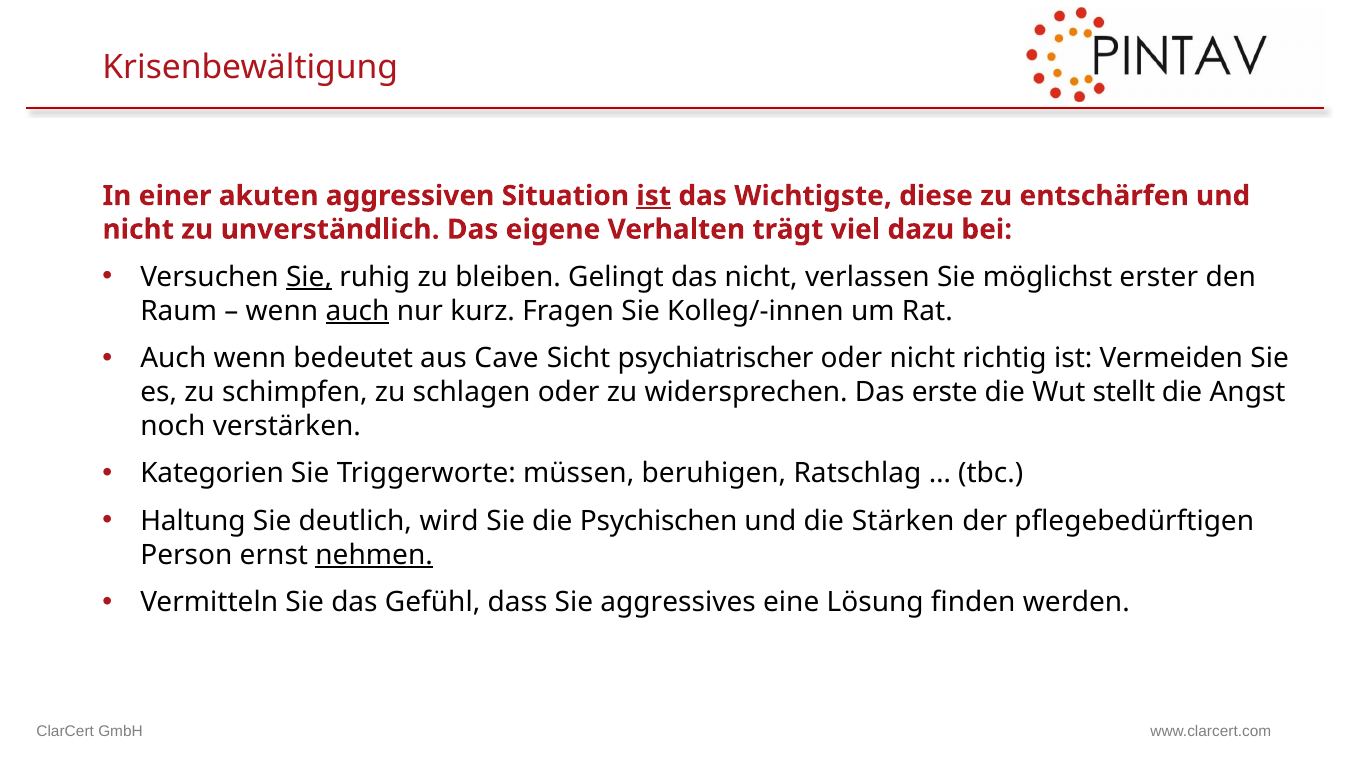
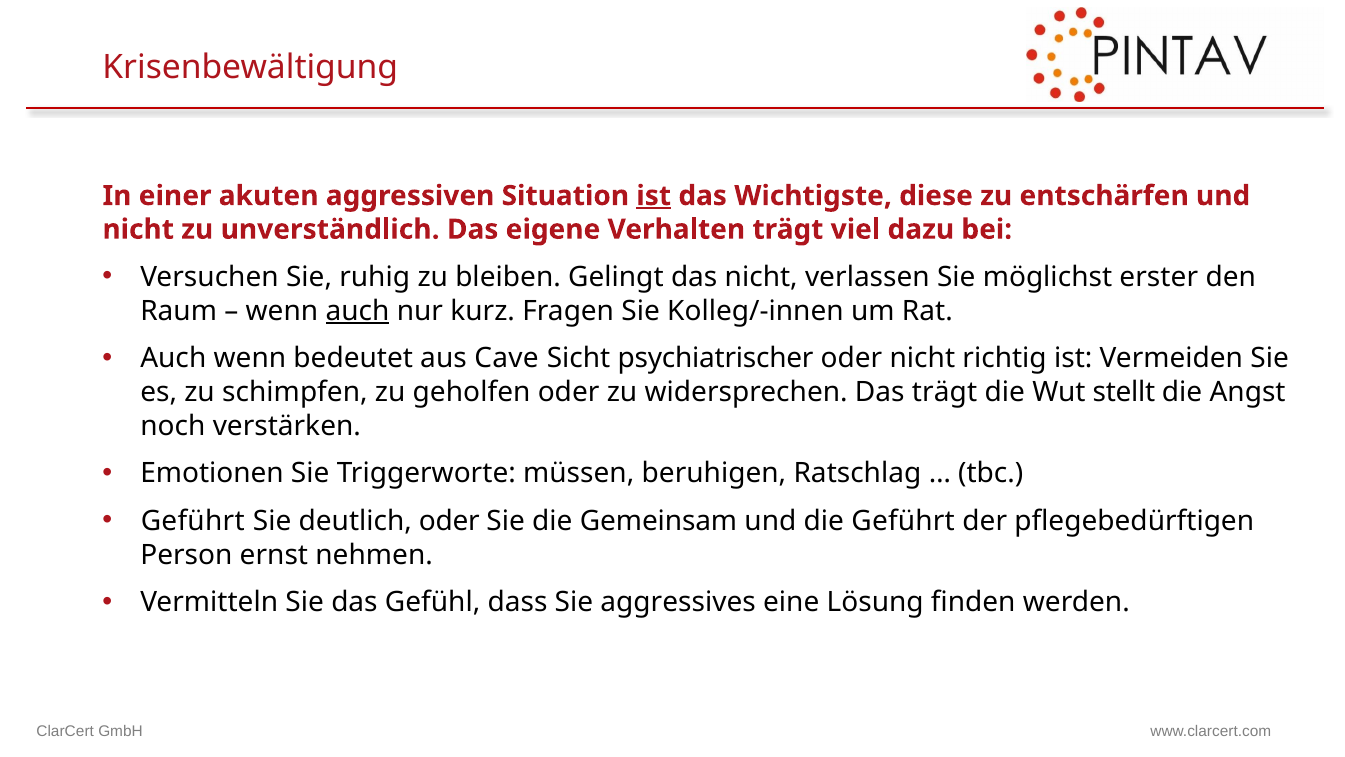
Sie underline: present -> none (309, 277)
schlagen: schlagen -> geholfen (472, 392)
Das erste: erste -> trägt (945, 392)
Kategorien: Kategorien -> Emotionen (212, 473)
Haltung: Haltung -> Geführt (193, 521)
deutlich wird: wird -> oder (449, 521)
Psychischen: Psychischen -> Gemeinsam (659, 521)
die Stärken: Stärken -> Geführt (903, 521)
nehmen underline: present -> none (374, 555)
